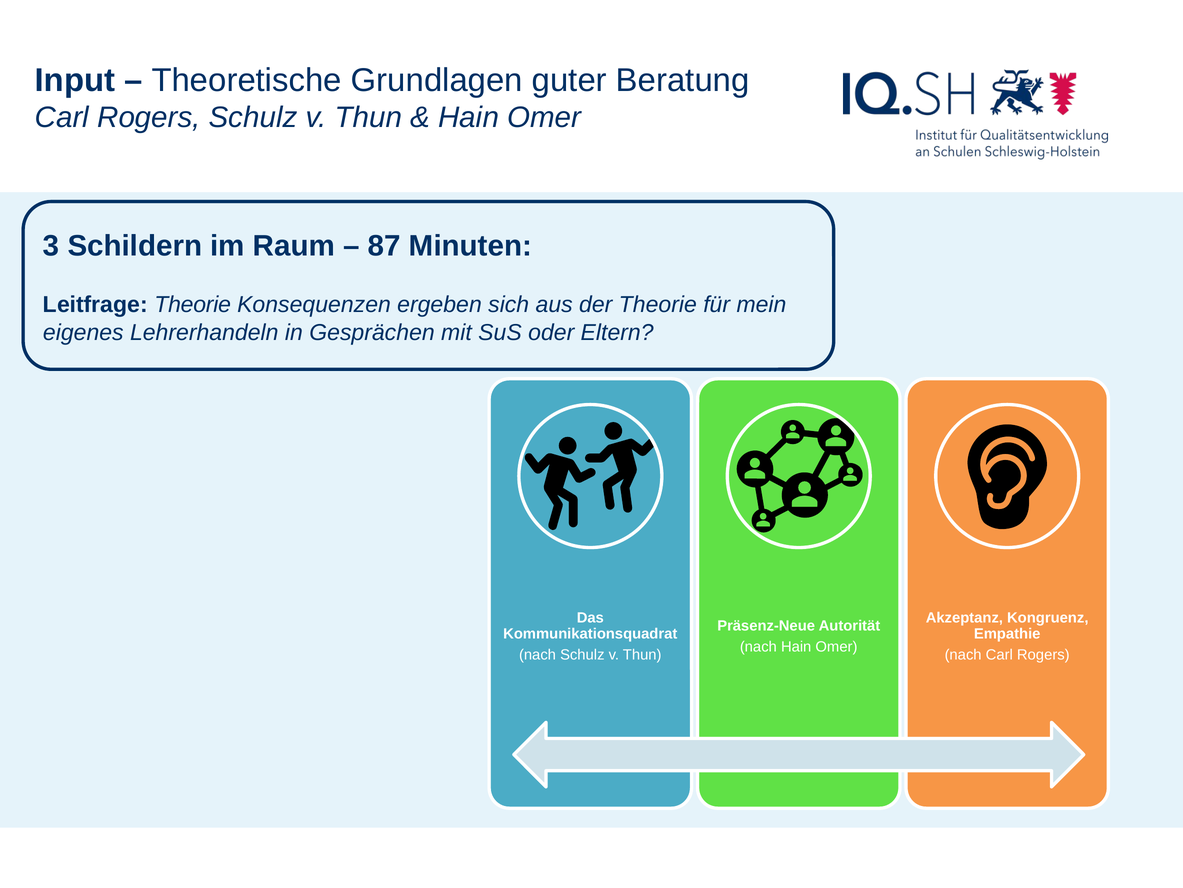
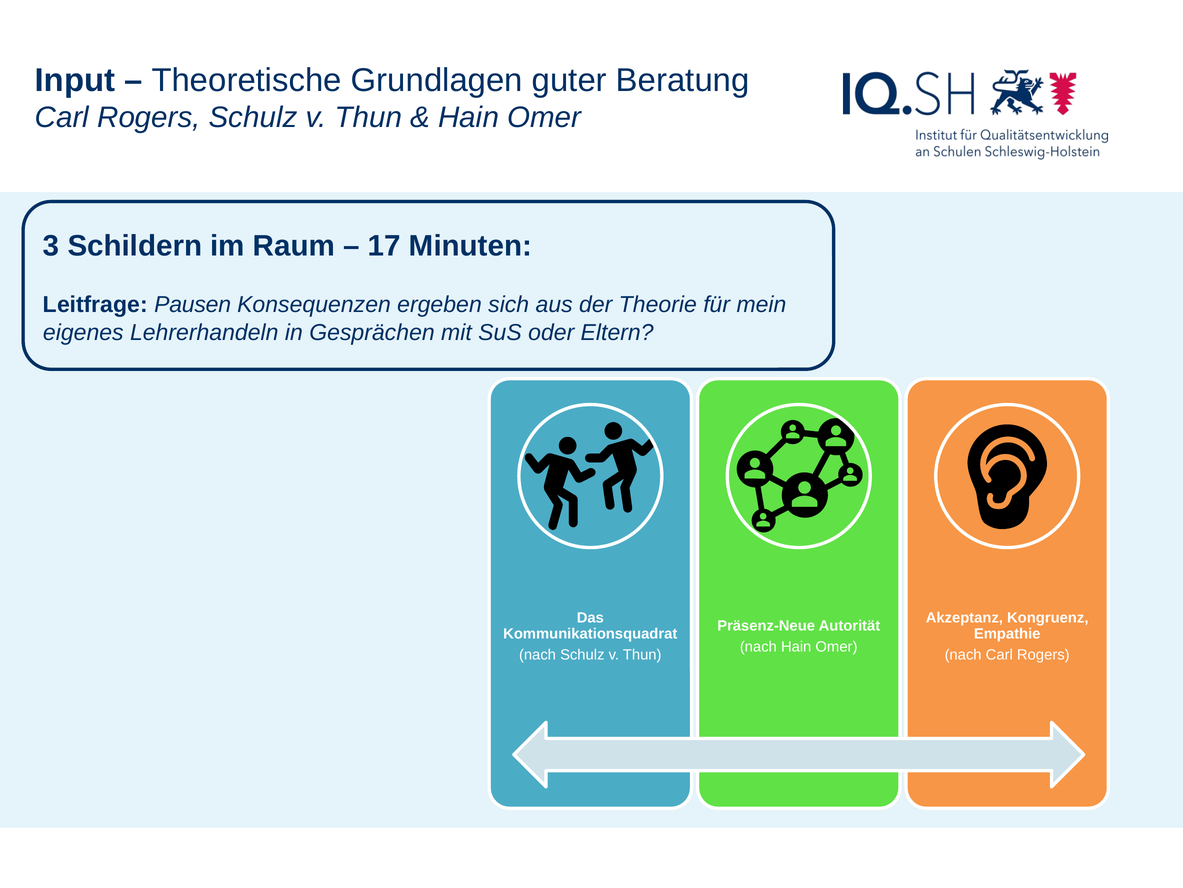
87: 87 -> 17 (384, 246)
Leitfrage Theorie: Theorie -> Pausen (193, 305)
